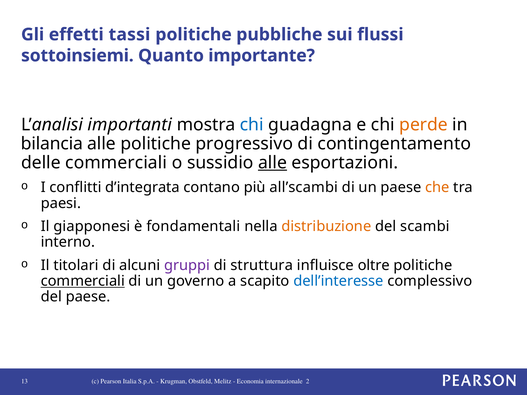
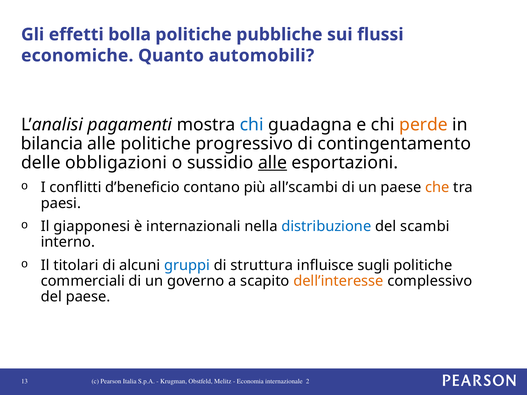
tassi: tassi -> bolla (130, 35)
sottoinsiemi: sottoinsiemi -> economiche (77, 56)
importante: importante -> automobili (261, 56)
importanti: importanti -> pagamenti (130, 125)
delle commerciali: commerciali -> obbligazioni (116, 163)
d’integrata: d’integrata -> d’beneficio (142, 188)
fondamentali: fondamentali -> internazionali (193, 226)
distribuzione colour: orange -> blue (326, 226)
gruppi colour: purple -> blue (187, 265)
oltre: oltre -> sugli (374, 265)
commerciali underline: present -> none (83, 281)
dell’interesse colour: blue -> orange (338, 281)
